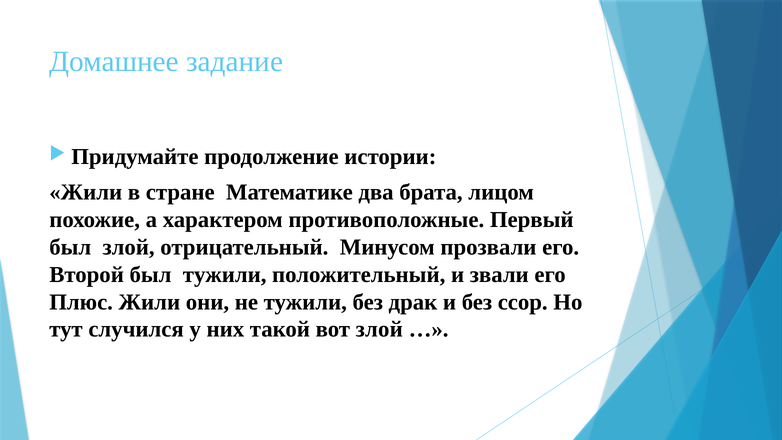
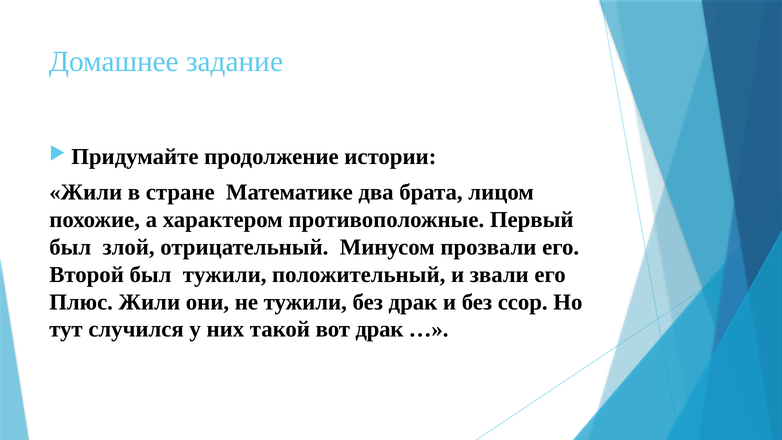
вот злой: злой -> драк (379, 329)
